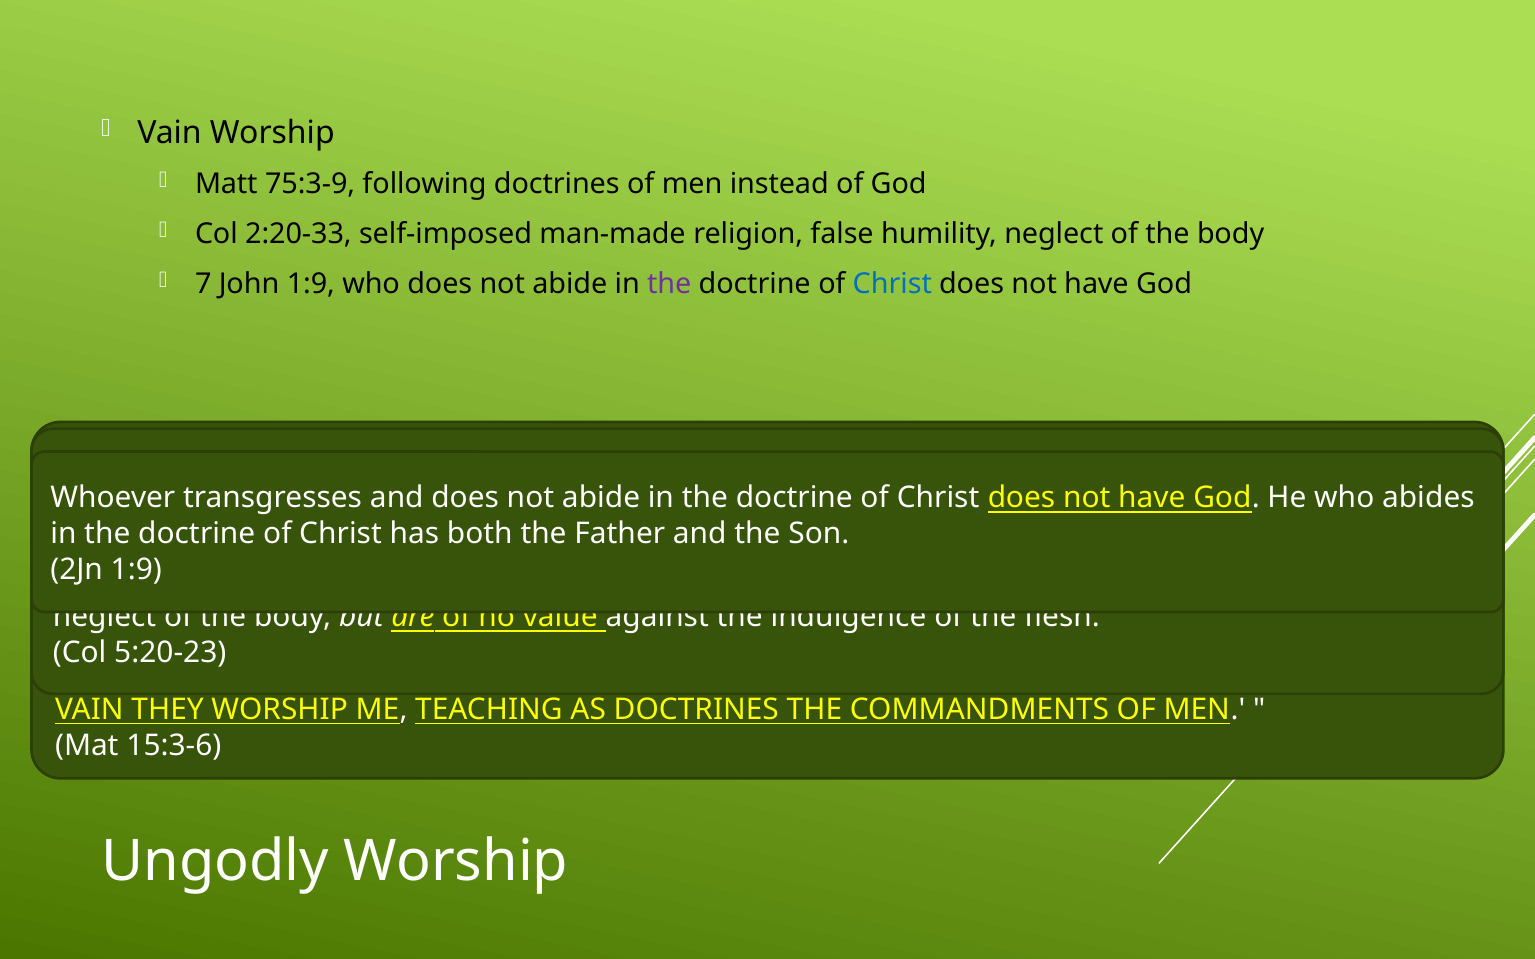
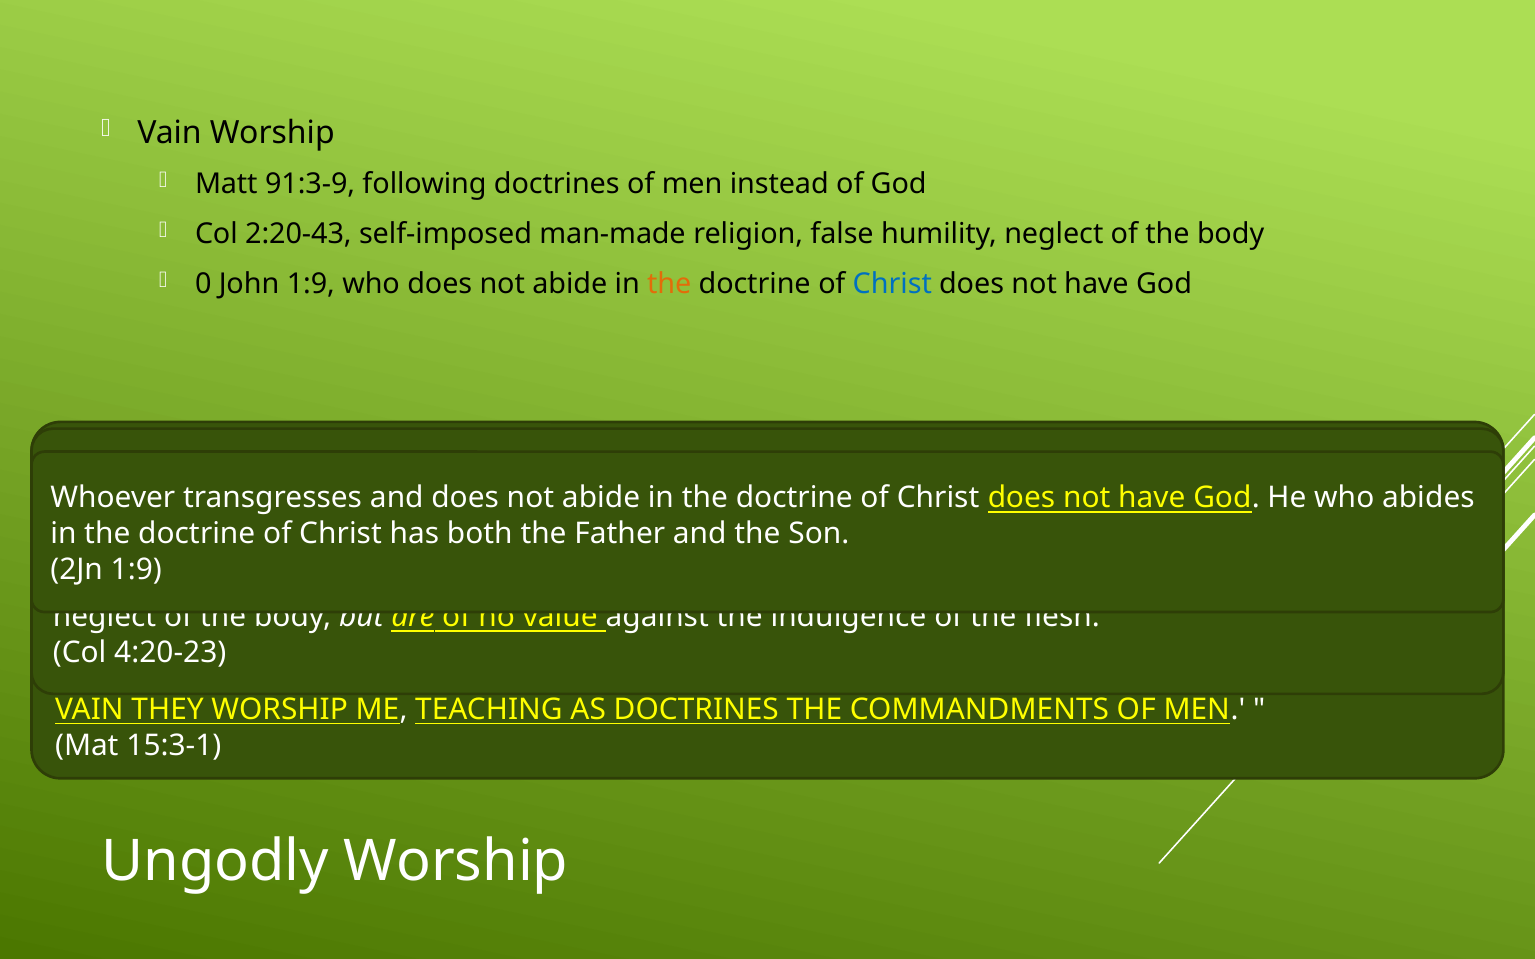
75:3-9: 75:3-9 -> 91:3-9 (310, 184)
2:20-33: 2:20-33 -> 2:20-43 (298, 234)
7: 7 -> 0 (203, 284)
the colour: purple -> orange (669, 284)
5:20-23: 5:20-23 -> 4:20-23 (170, 653)
15:3-6: 15:3-6 -> 15:3-1 (174, 746)
